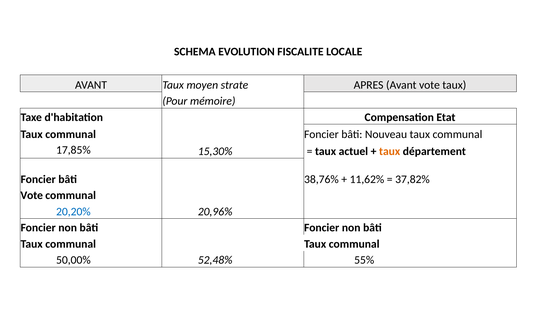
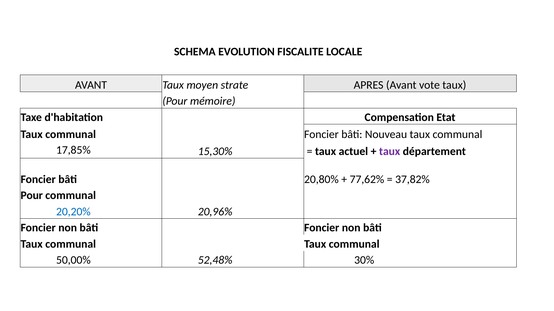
taux colour: orange -> purple (390, 152)
38,76%: 38,76% -> 20,80% (321, 180)
11,62%: 11,62% -> 77,62% (367, 180)
Vote: Vote -> Pour (32, 196)
55%: 55% -> 30% (364, 261)
